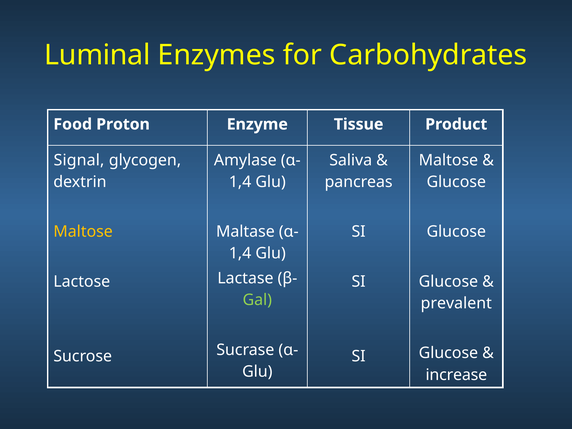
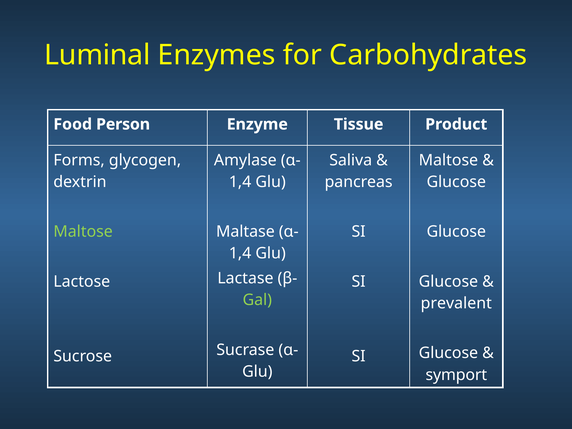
Proton: Proton -> Person (123, 124)
Signal: Signal -> Forms (79, 160)
Maltose colour: yellow -> light green (83, 232)
increase: increase -> symport (456, 375)
